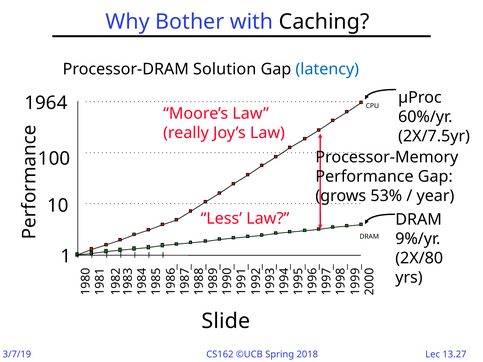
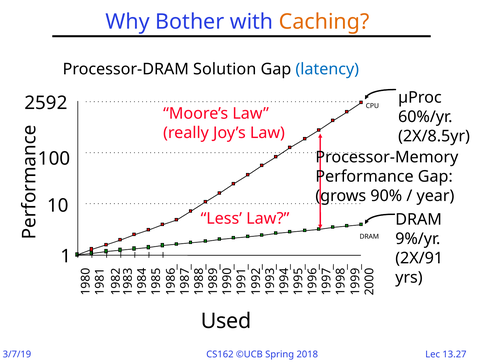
Caching colour: black -> orange (324, 22)
1964: 1964 -> 2592 (46, 103)
2X/7.5yr: 2X/7.5yr -> 2X/8.5yr (434, 136)
53%: 53% -> 90% (386, 196)
2X/80: 2X/80 -> 2X/91 (419, 258)
Slide: Slide -> Used (226, 321)
